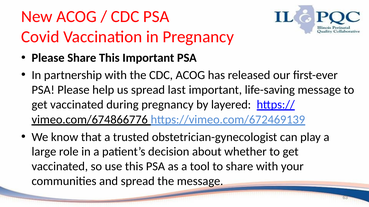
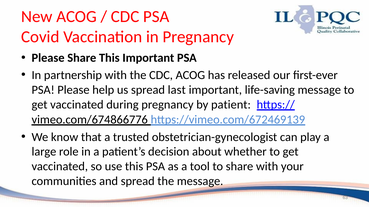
layered: layered -> patient (231, 105)
